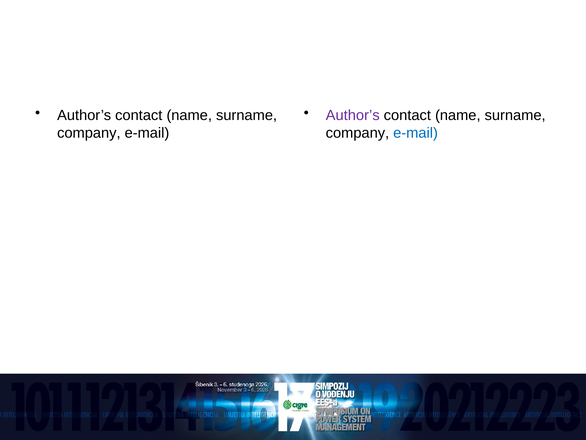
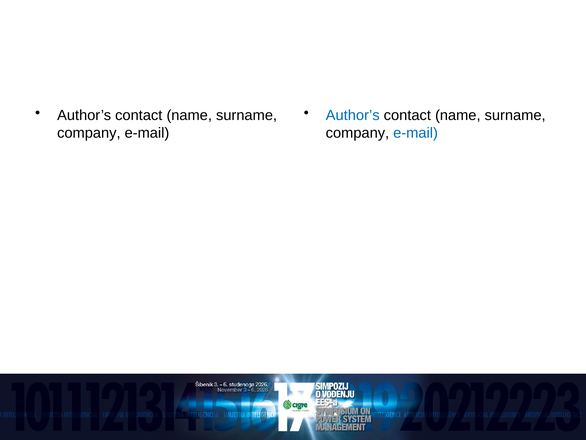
Author’s colour: purple -> blue (353, 115)
